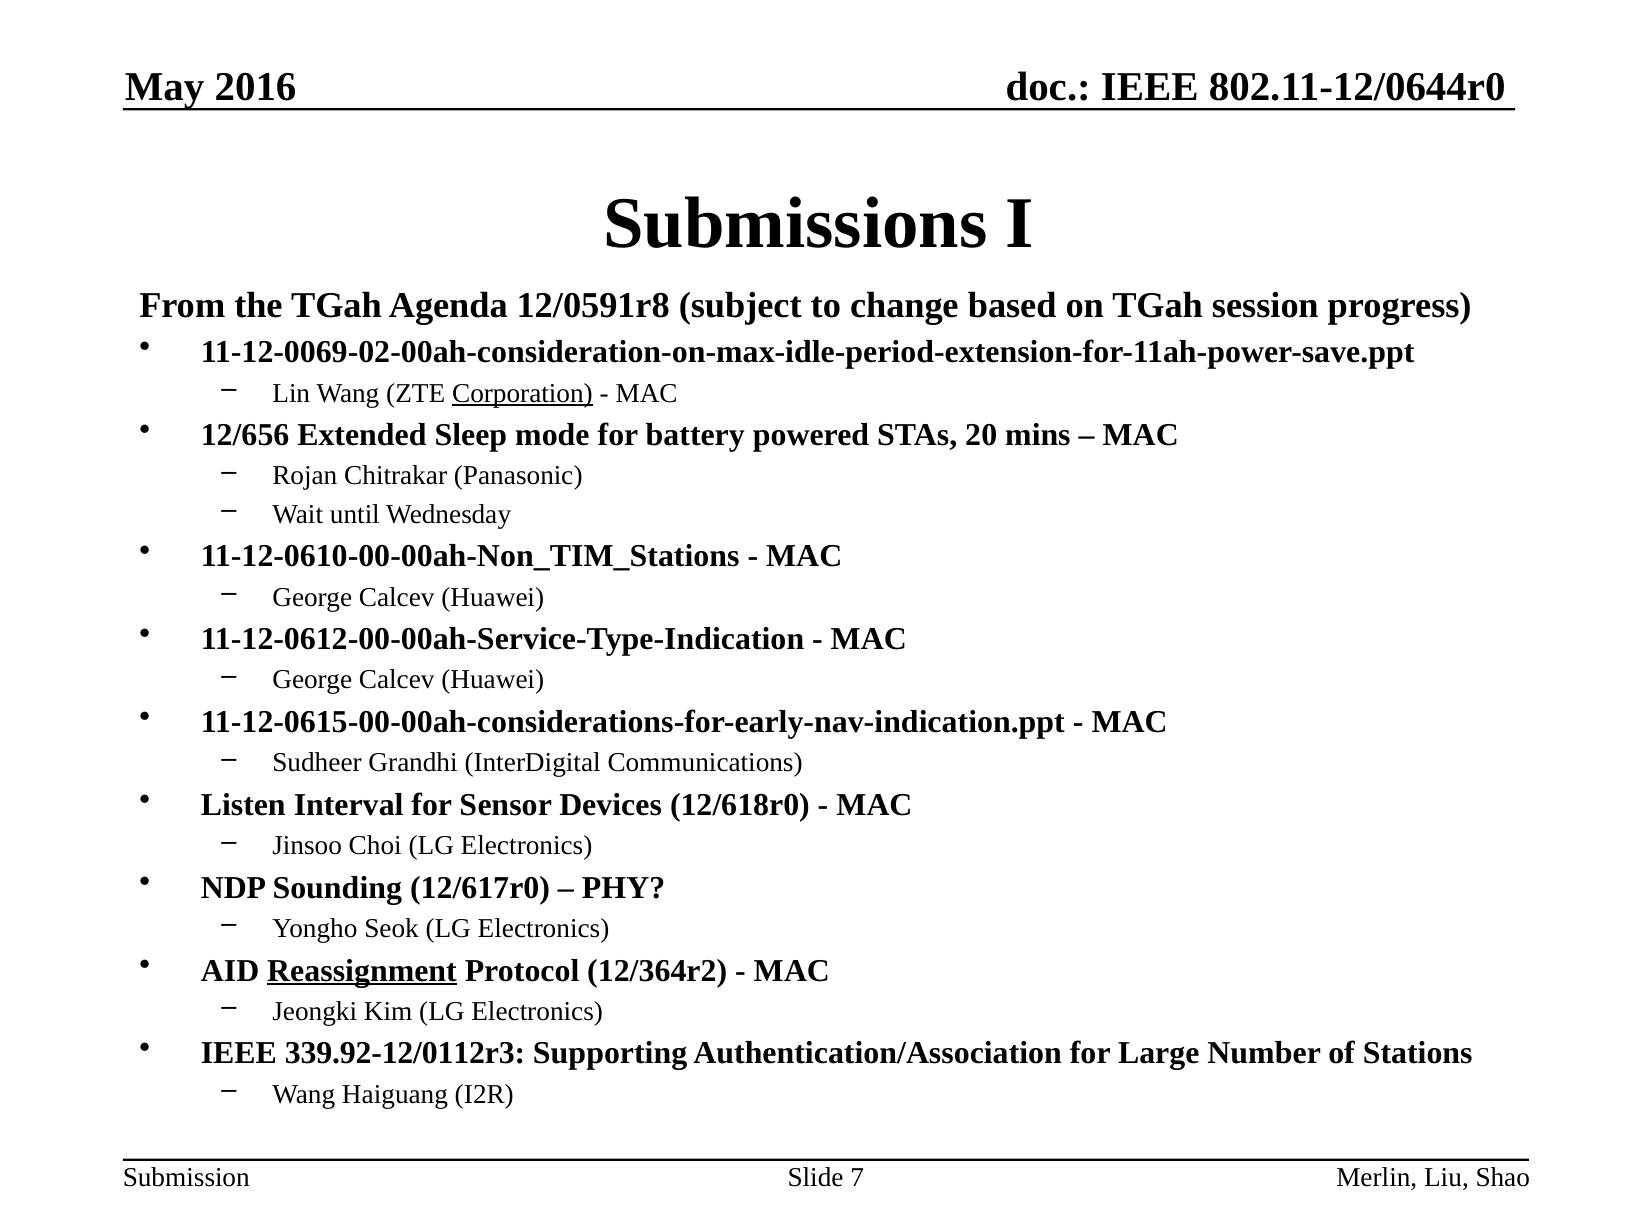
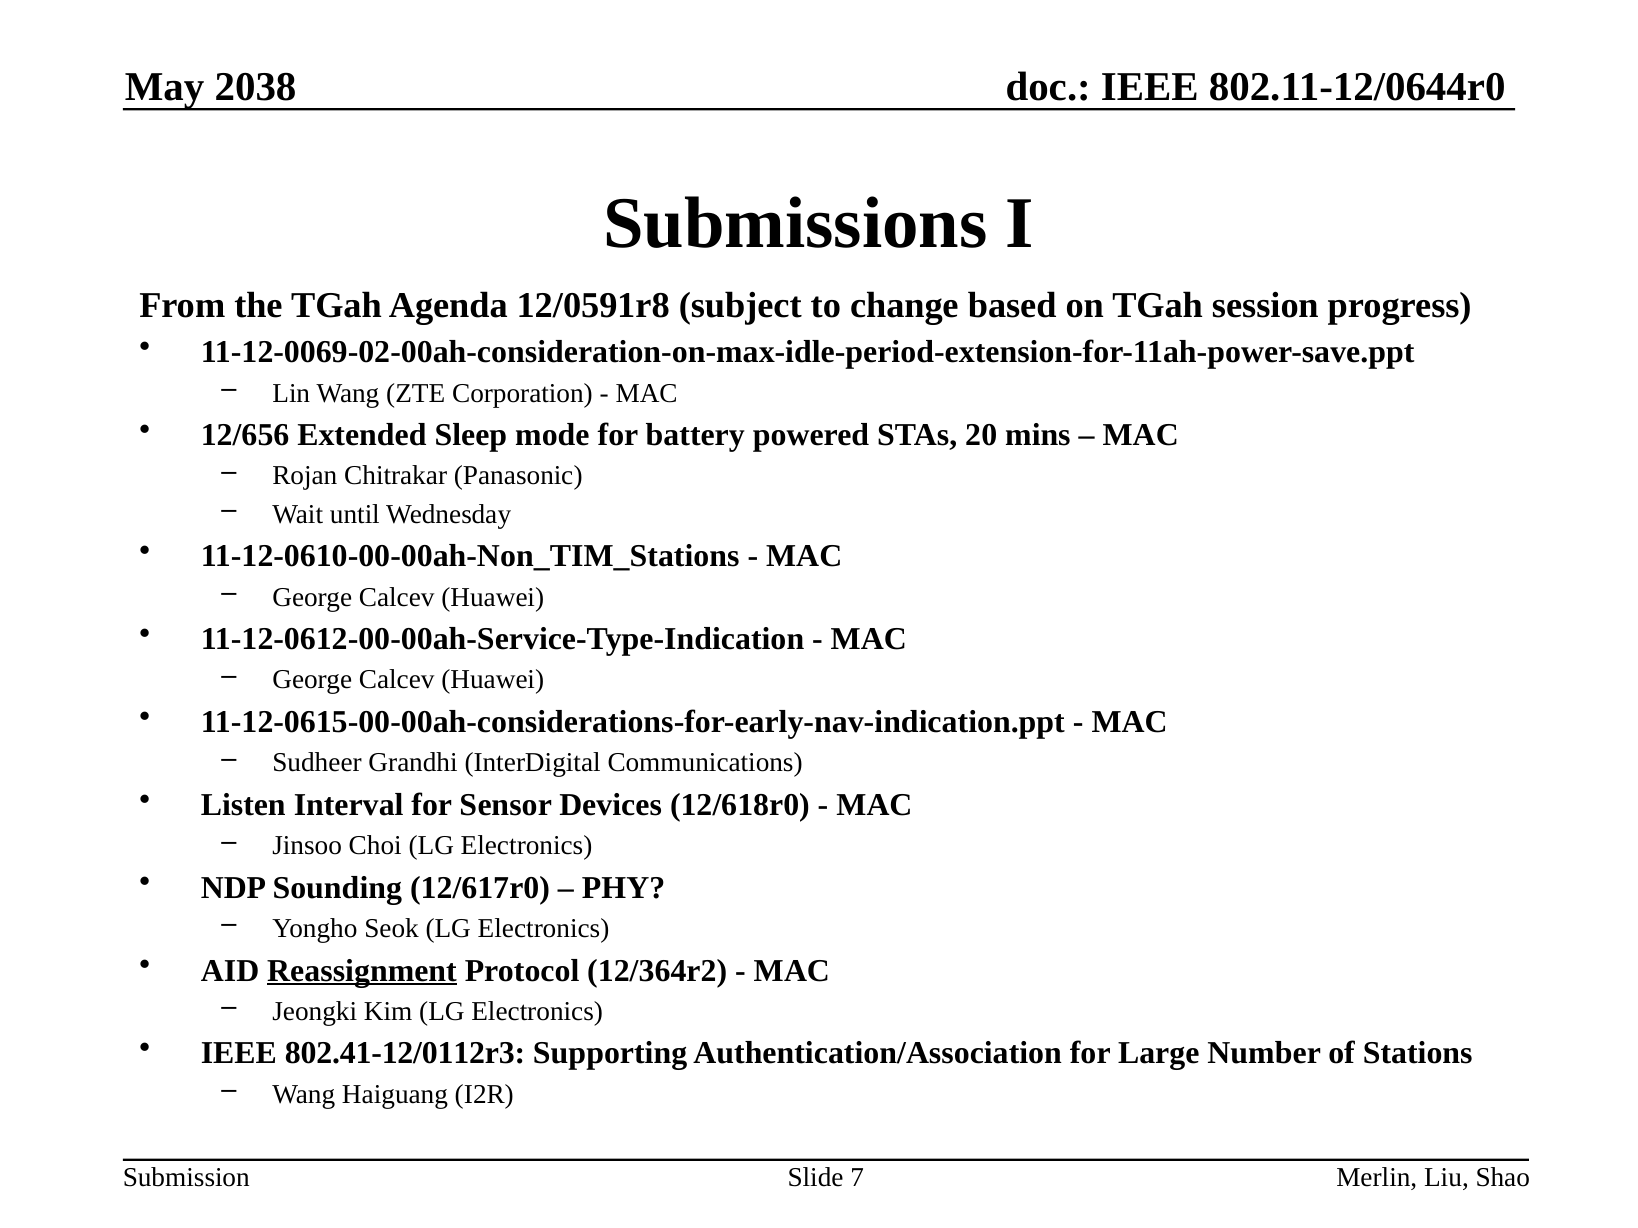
2016: 2016 -> 2038 (256, 87)
Corporation underline: present -> none (522, 393)
339.92-12/0112r3: 339.92-12/0112r3 -> 802.41-12/0112r3 (405, 1054)
